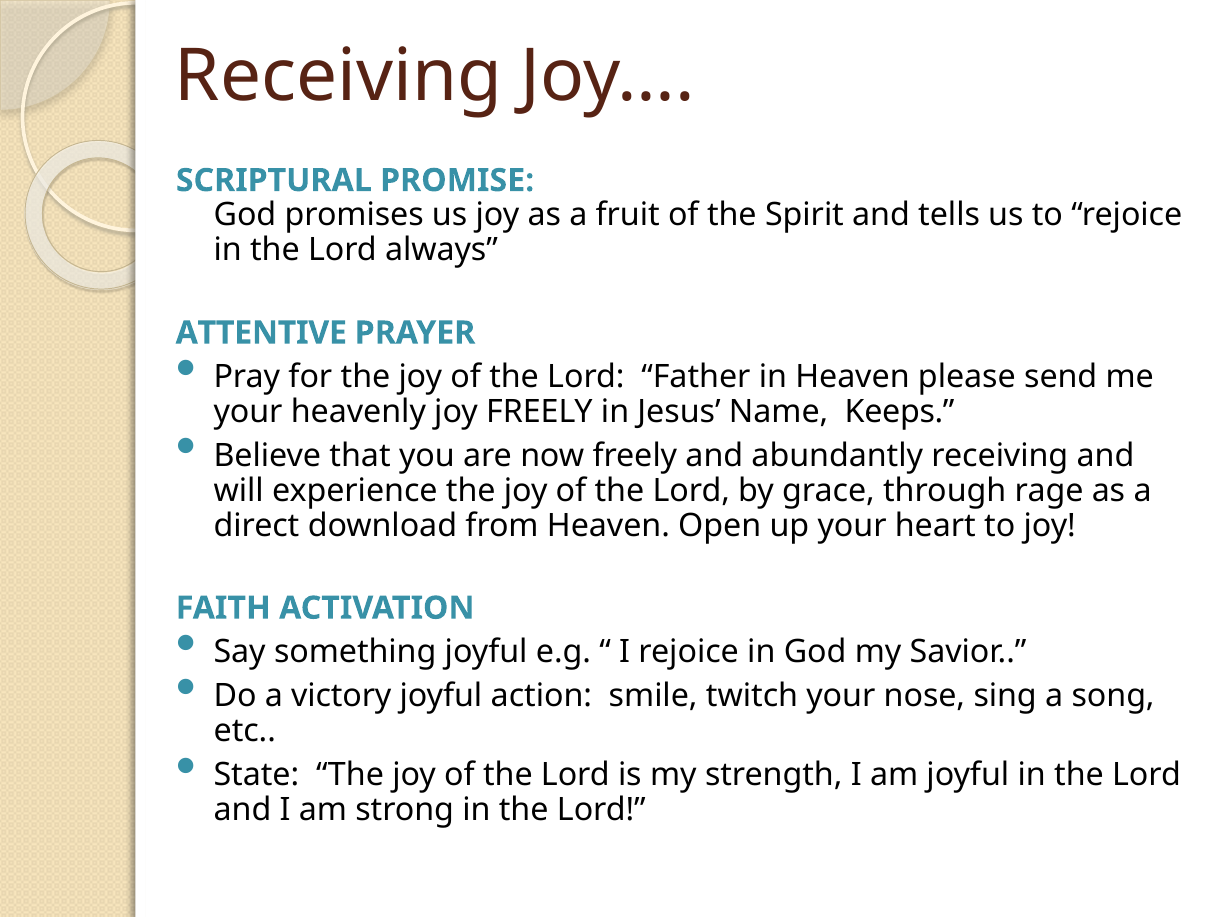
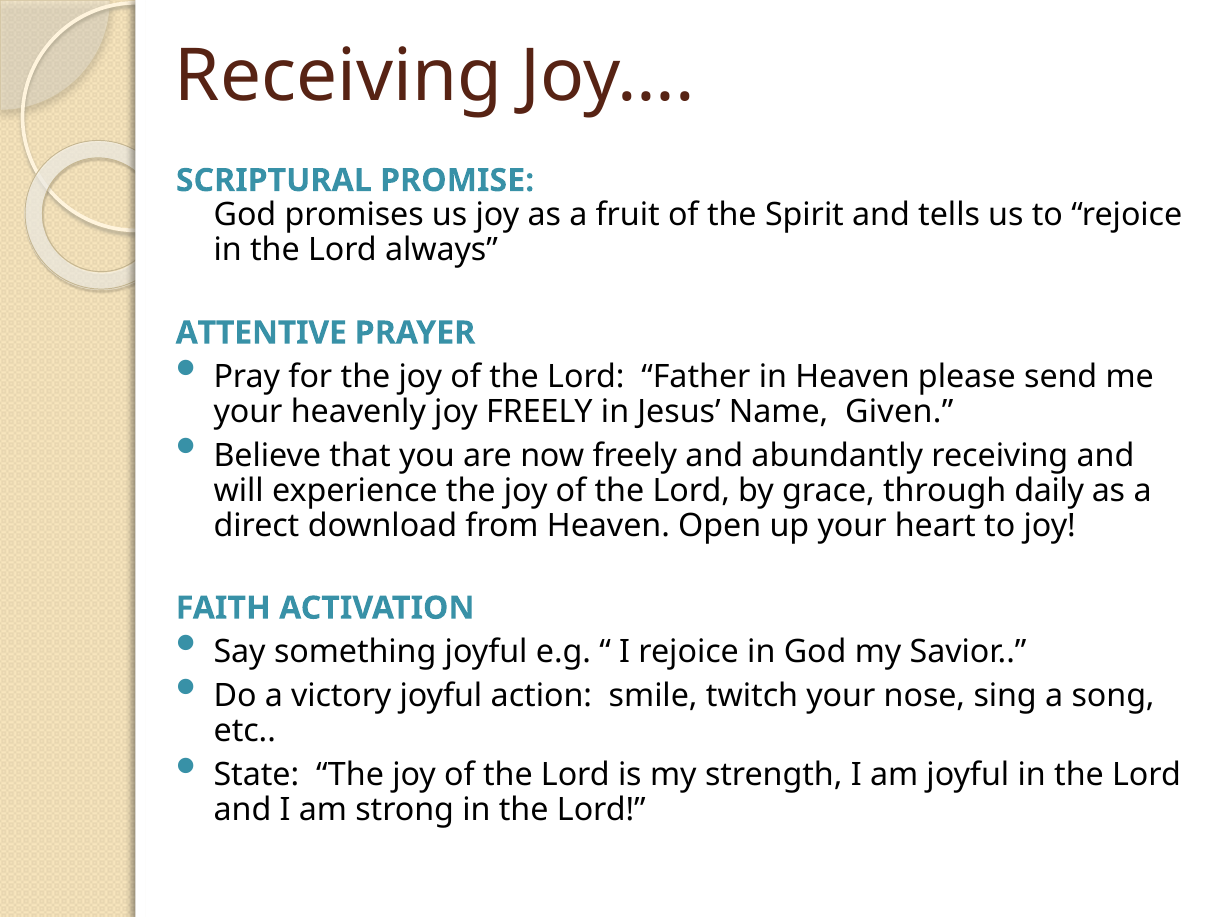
Keeps: Keeps -> Given (899, 411)
rage: rage -> daily (1049, 490)
